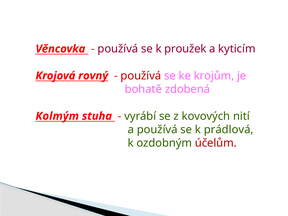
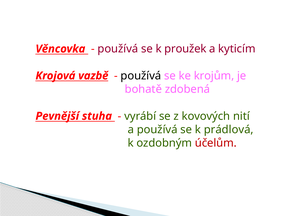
rovný: rovný -> vazbě (93, 76)
používá colour: red -> black (141, 76)
Kolmým: Kolmým -> Pevnější (57, 116)
